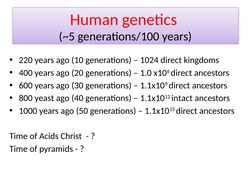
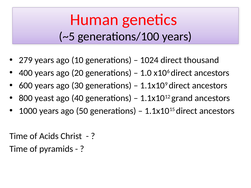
220: 220 -> 279 (26, 60)
kingdoms: kingdoms -> thousand (201, 60)
intact: intact -> grand (182, 98)
